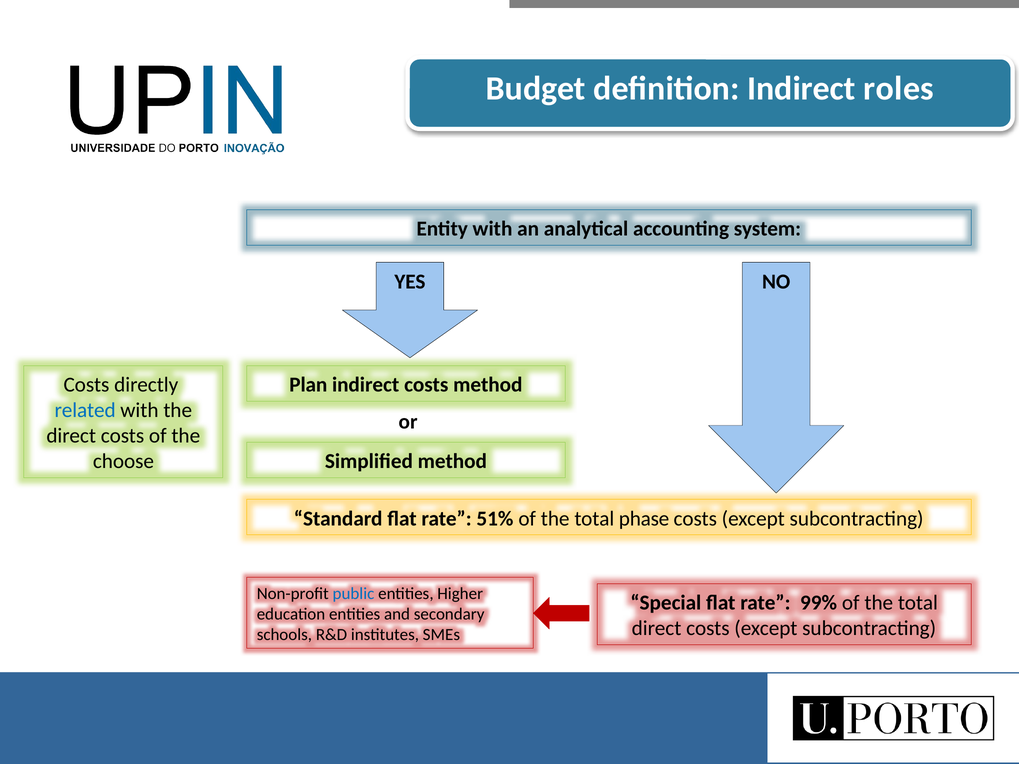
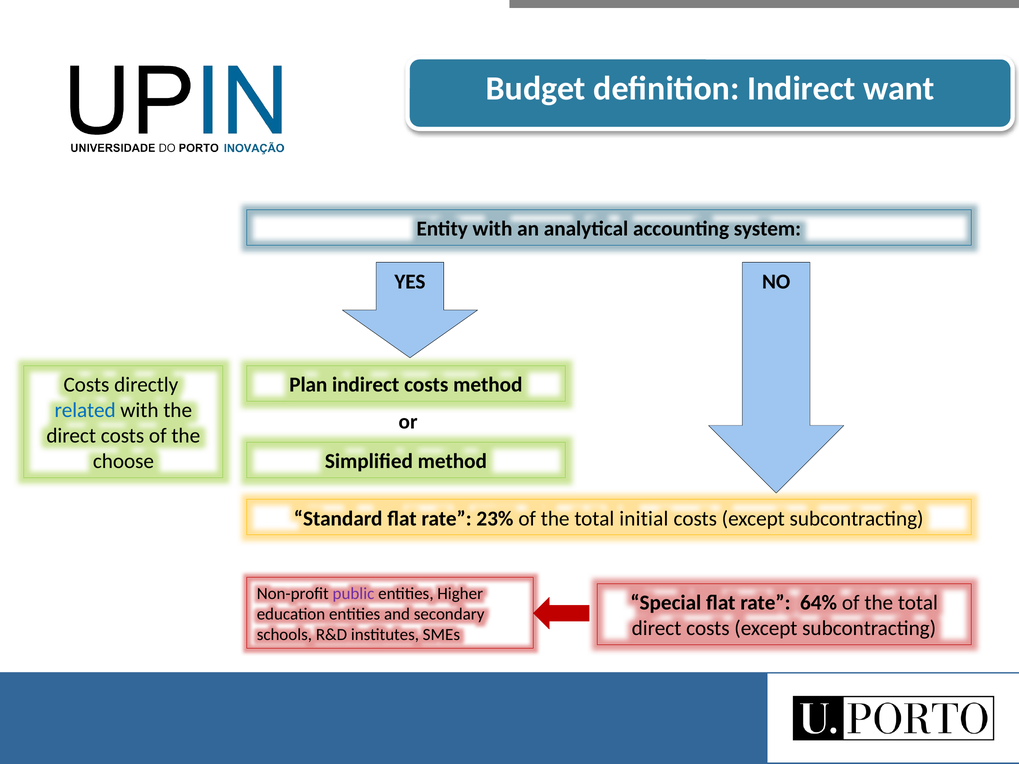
roles: roles -> want (899, 89)
51%: 51% -> 23% (495, 519)
phase: phase -> initial (644, 519)
public colour: blue -> purple (353, 594)
99%: 99% -> 64% (819, 603)
